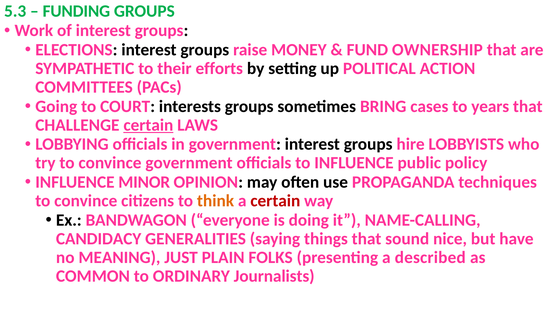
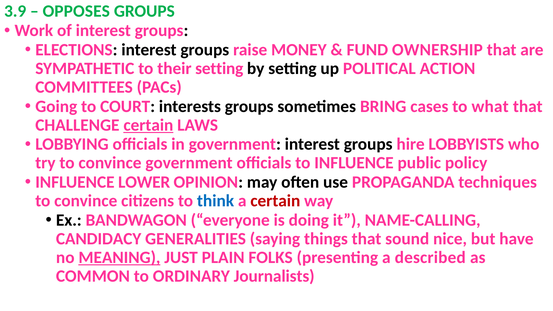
5.3: 5.3 -> 3.9 (15, 11)
FUNDING: FUNDING -> OPPOSES (76, 11)
their efforts: efforts -> setting (219, 69)
years: years -> what (490, 106)
MINOR: MINOR -> LOWER (144, 182)
think colour: orange -> blue (216, 201)
MEANING underline: none -> present (119, 257)
